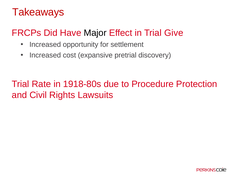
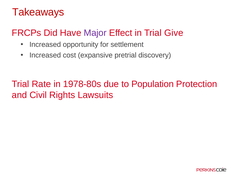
Major colour: black -> purple (95, 33)
1918-80s: 1918-80s -> 1978-80s (82, 84)
Procedure: Procedure -> Population (153, 84)
